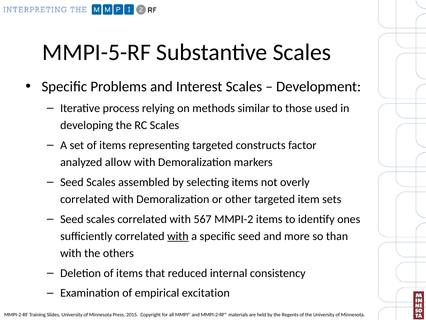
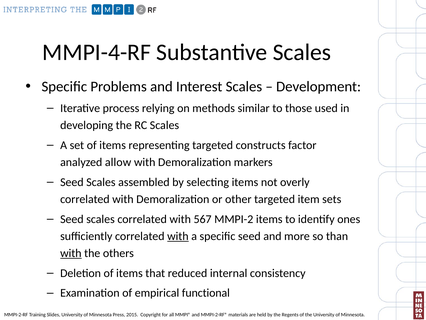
MMPI-5-RF: MMPI-5-RF -> MMPI-4-RF (97, 52)
with underline: none -> present (71, 253)
excitation: excitation -> functional (206, 293)
